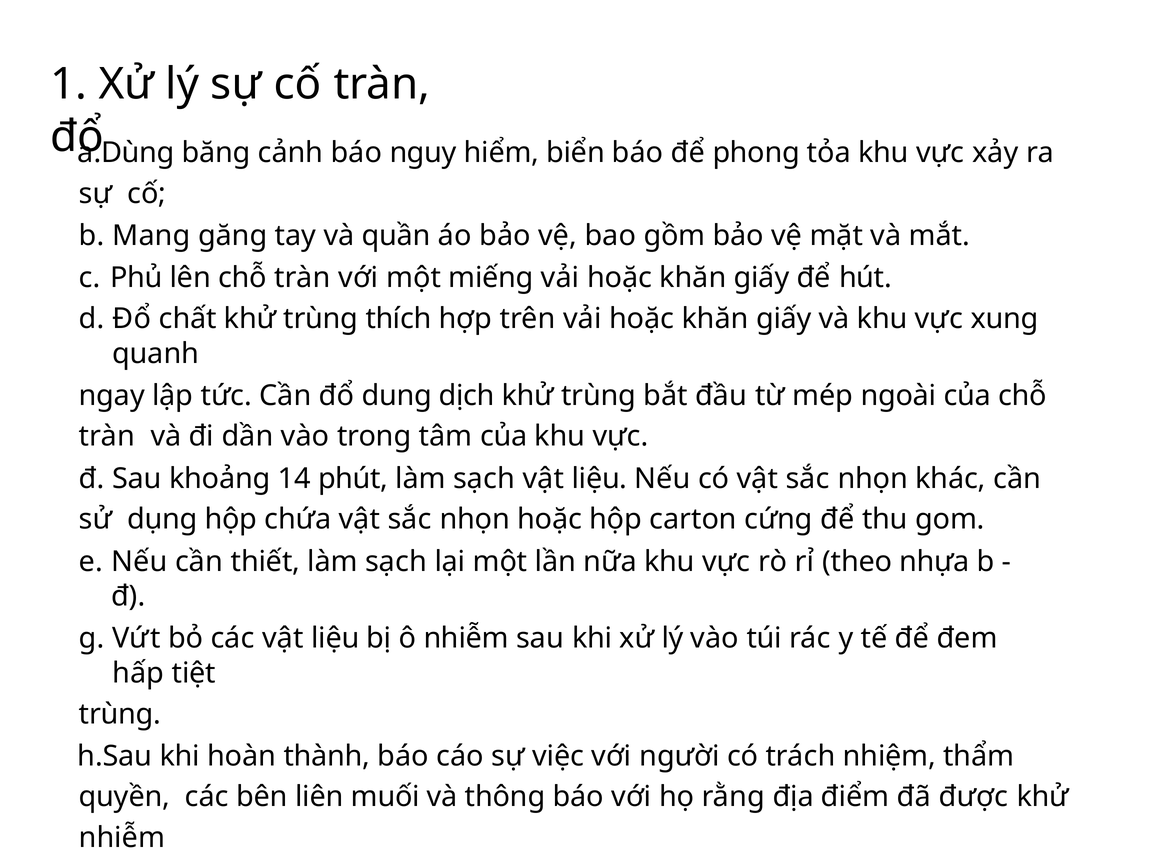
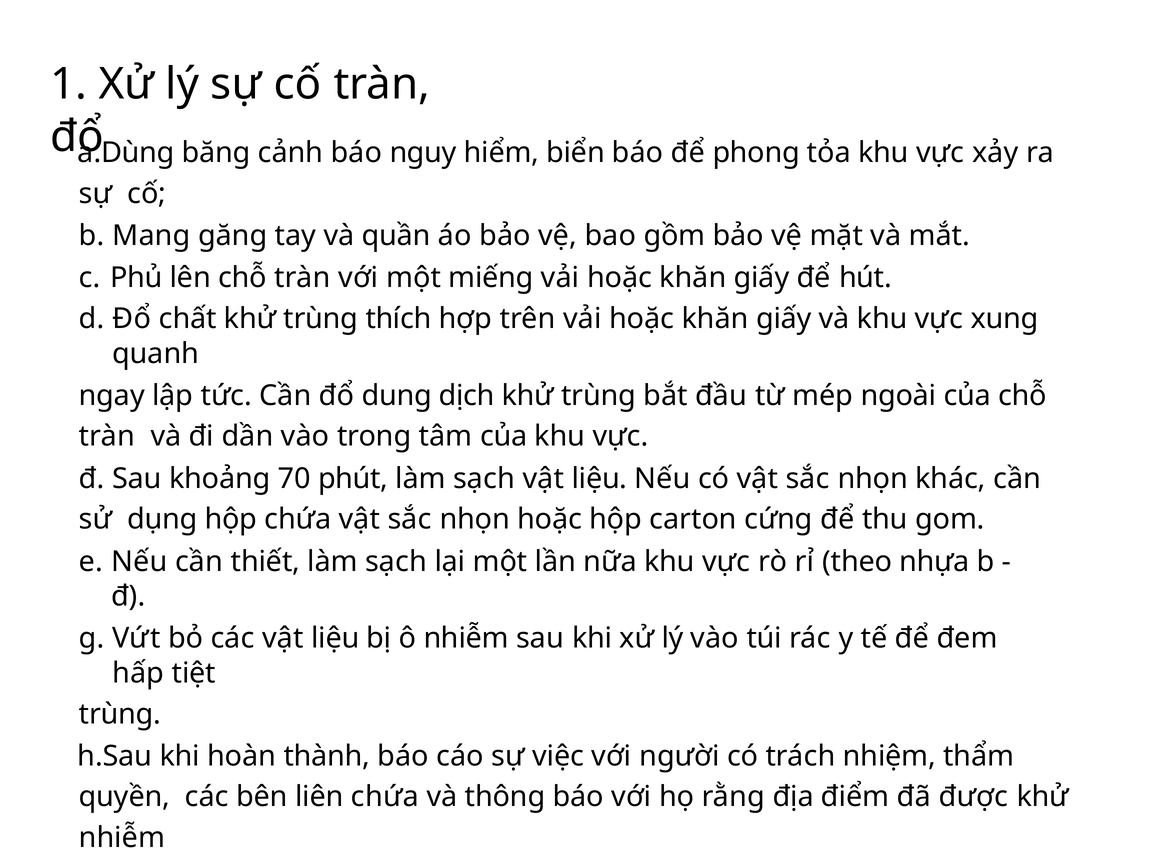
14: 14 -> 70 (294, 478)
liên muối: muối -> chứa (385, 796)
